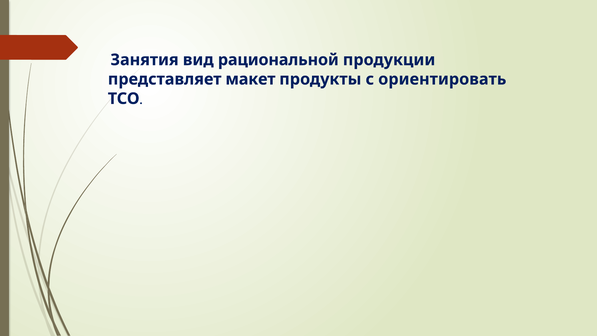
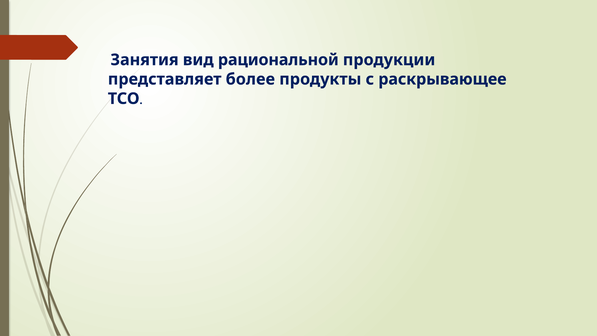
макет: макет -> более (250, 79)
ориентировать: ориентировать -> раскрывающее (442, 79)
